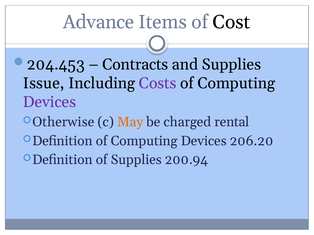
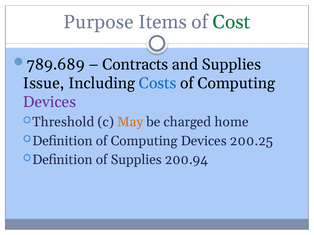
Advance: Advance -> Purpose (98, 22)
Cost colour: black -> green (231, 22)
204.453: 204.453 -> 789.689 (56, 65)
Costs colour: purple -> blue (158, 83)
Otherwise: Otherwise -> Threshold (63, 122)
rental: rental -> home (232, 122)
206.20: 206.20 -> 200.25 (252, 141)
